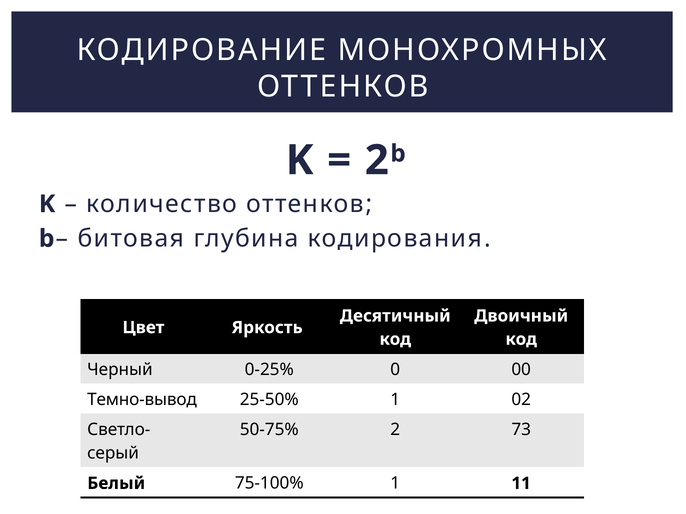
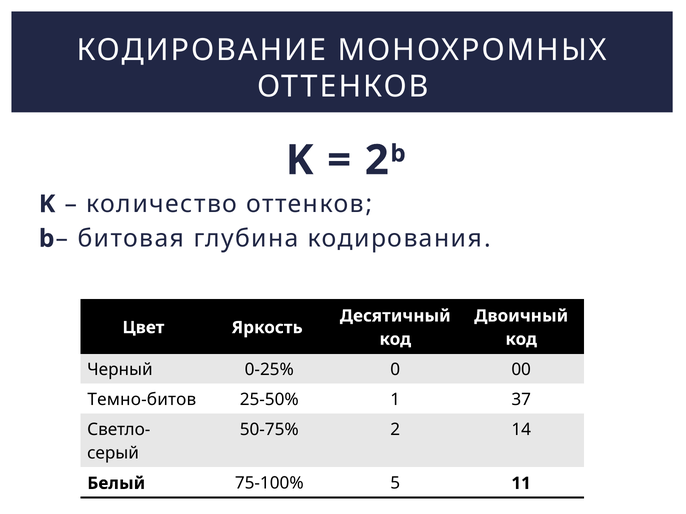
Темно-вывод: Темно-вывод -> Темно-битов (142, 400)
02: 02 -> 37 (521, 400)
73: 73 -> 14 (521, 430)
75-100% 1: 1 -> 5 (395, 484)
